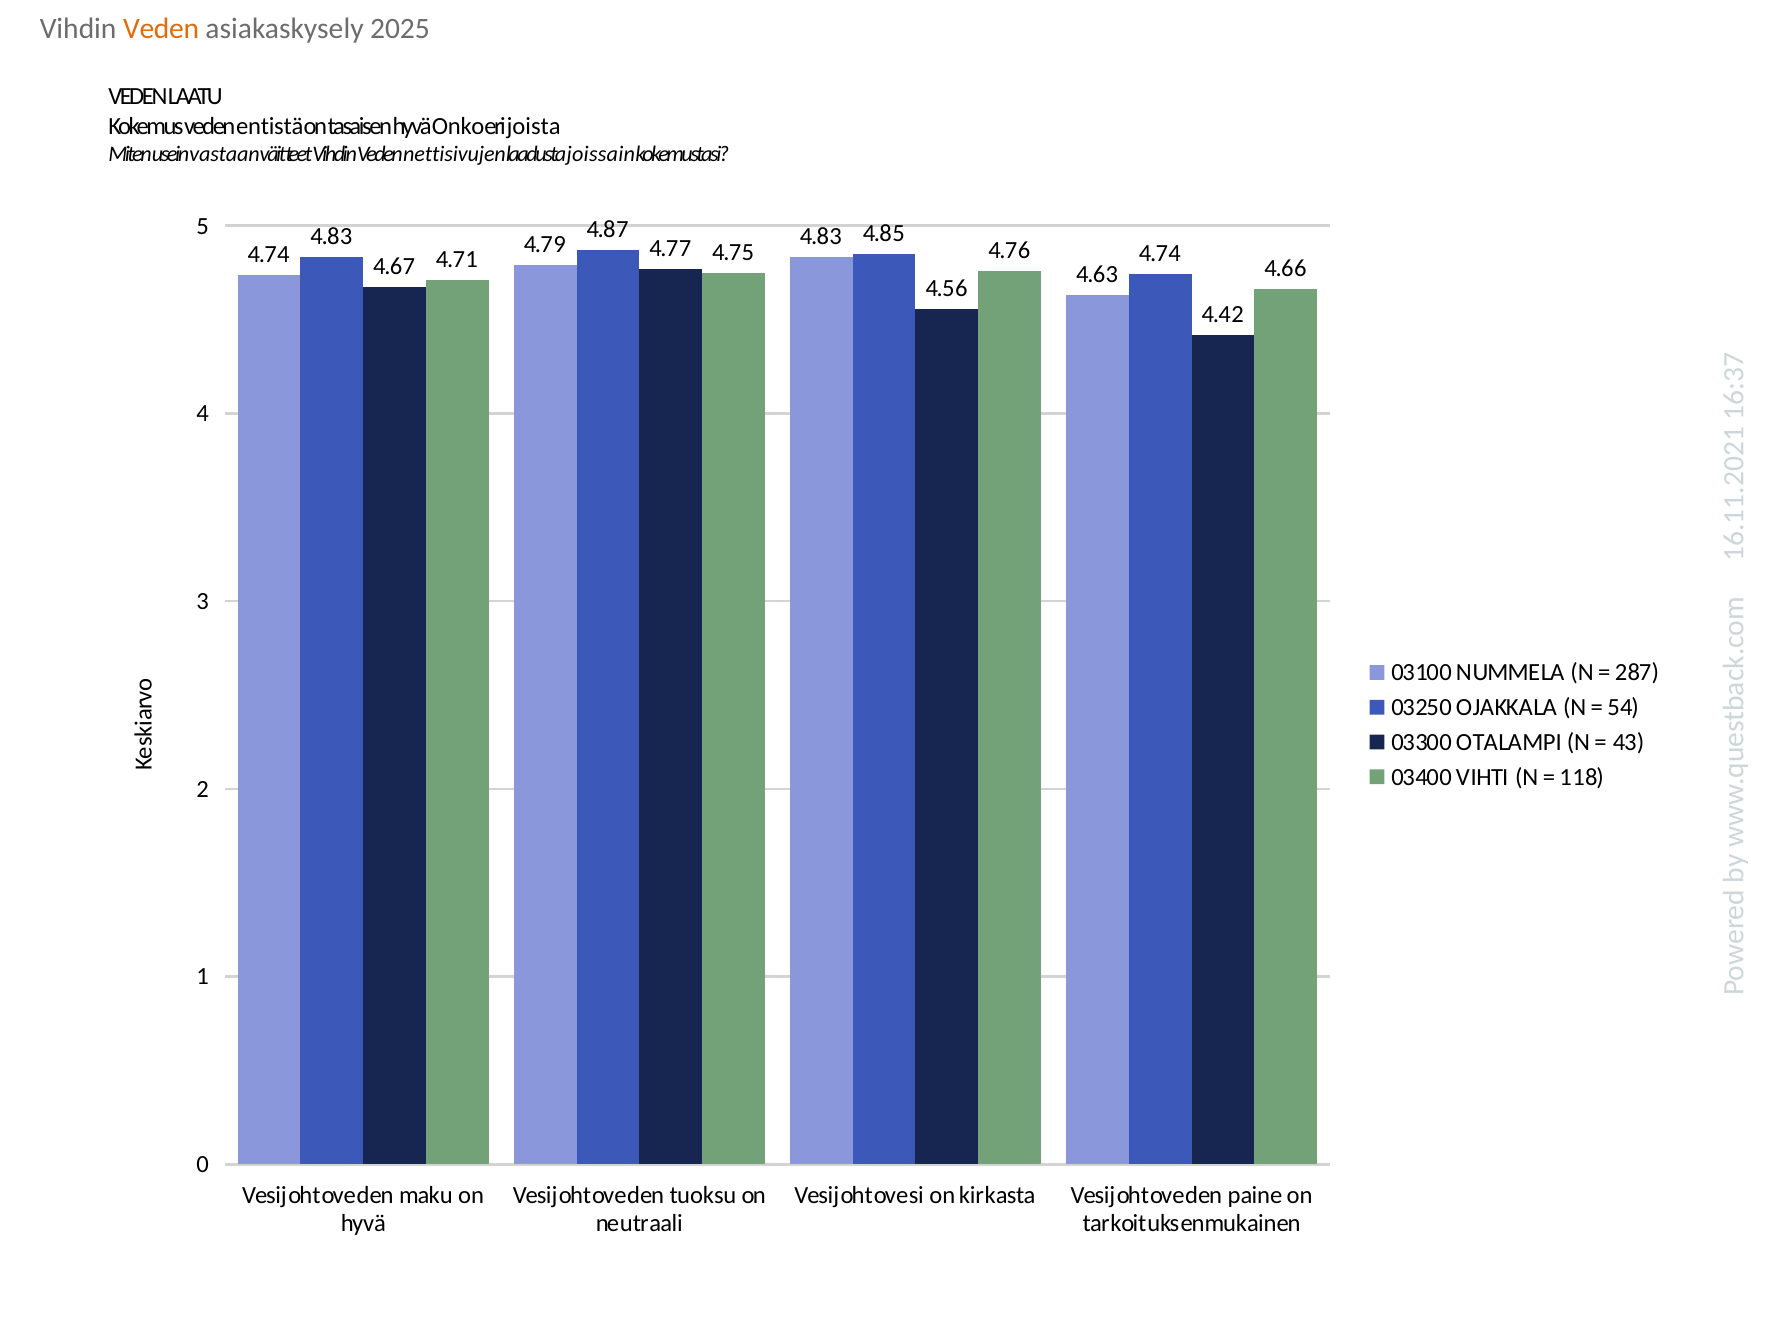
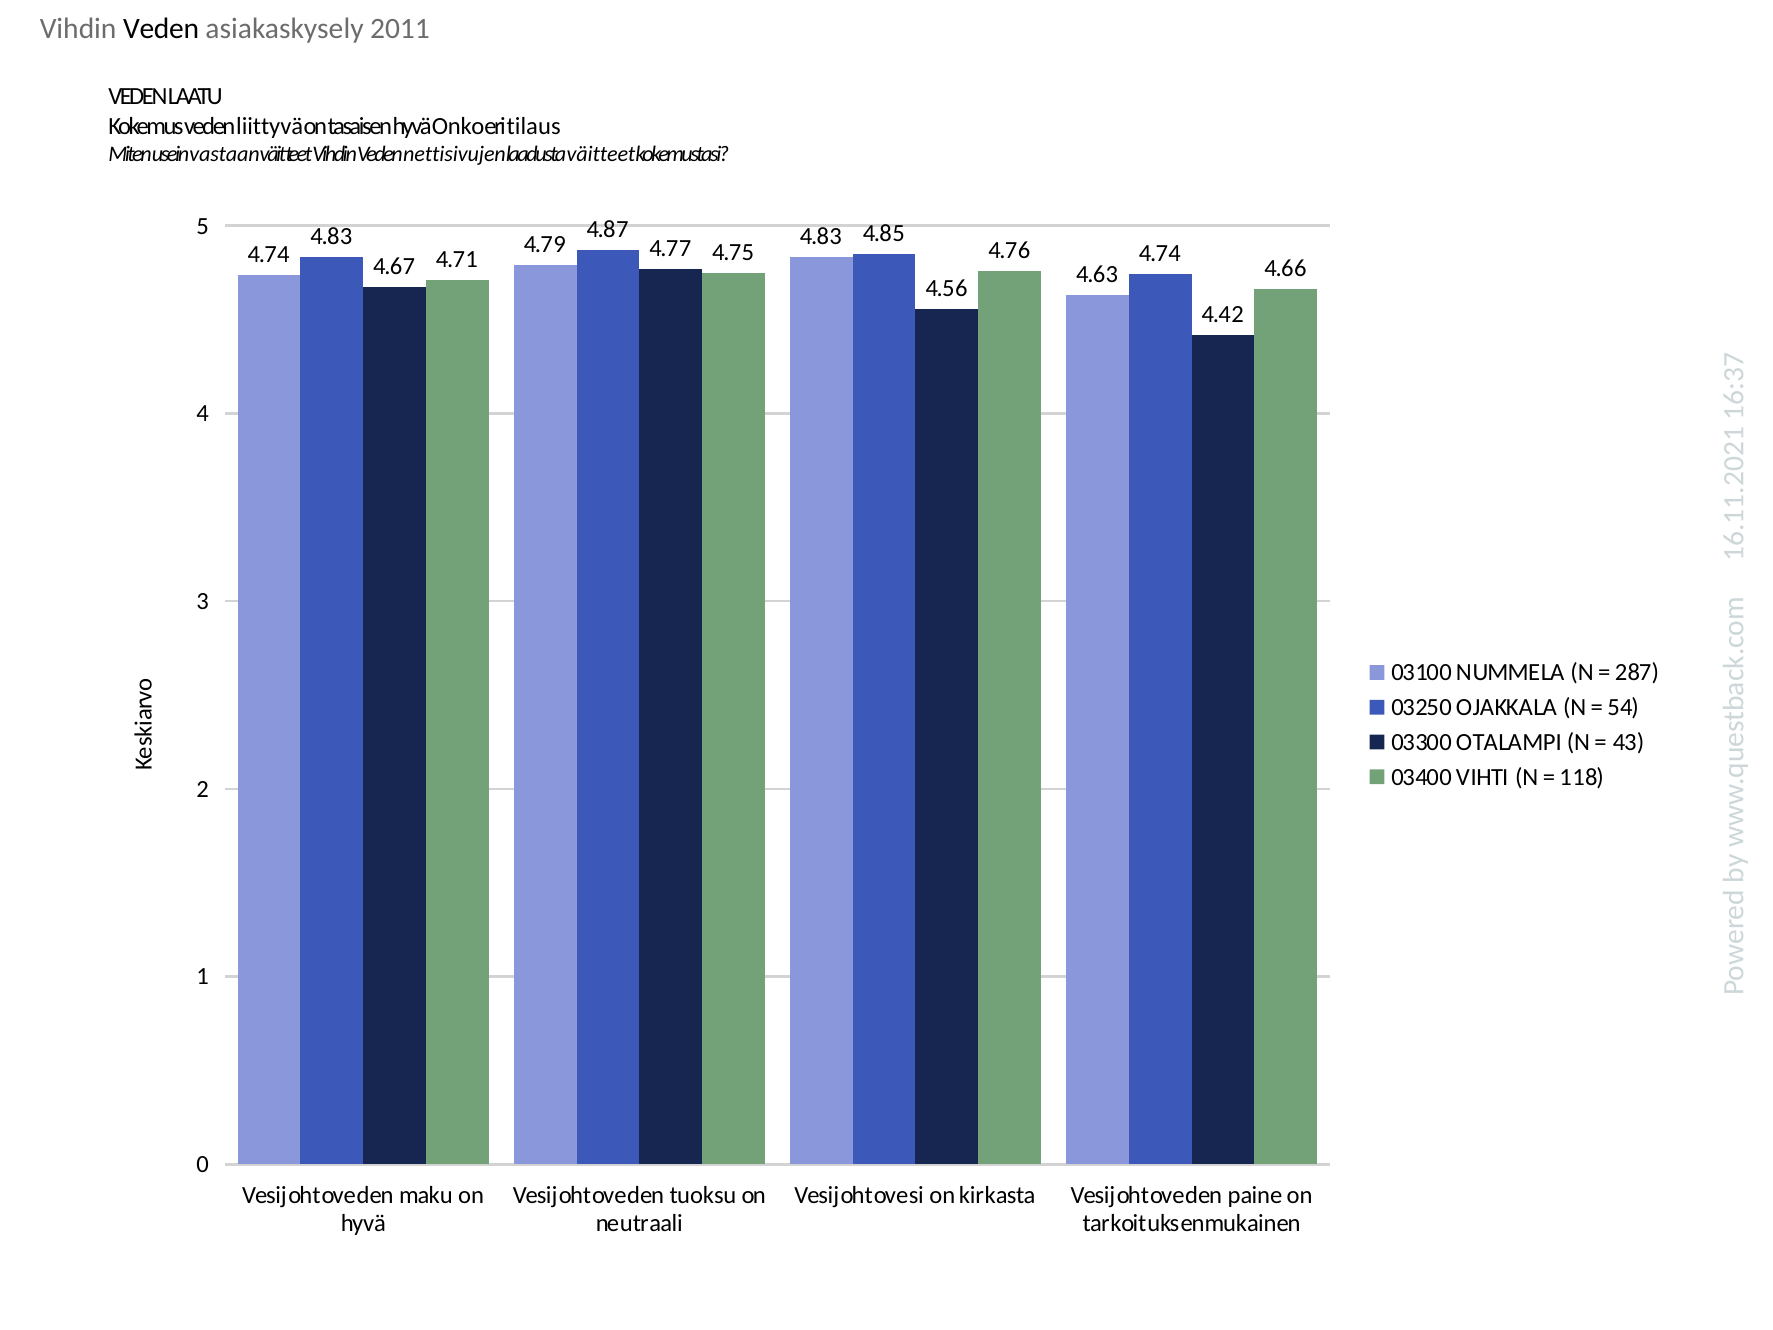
Veden colour: orange -> black (161, 29)
2025: 2025 -> 2011 (400, 29)
entistä: entistä -> liittyvä (270, 126)
joista: joista -> tilaus (534, 126)
laadusta joissain: joissain -> väitteet (601, 154)
